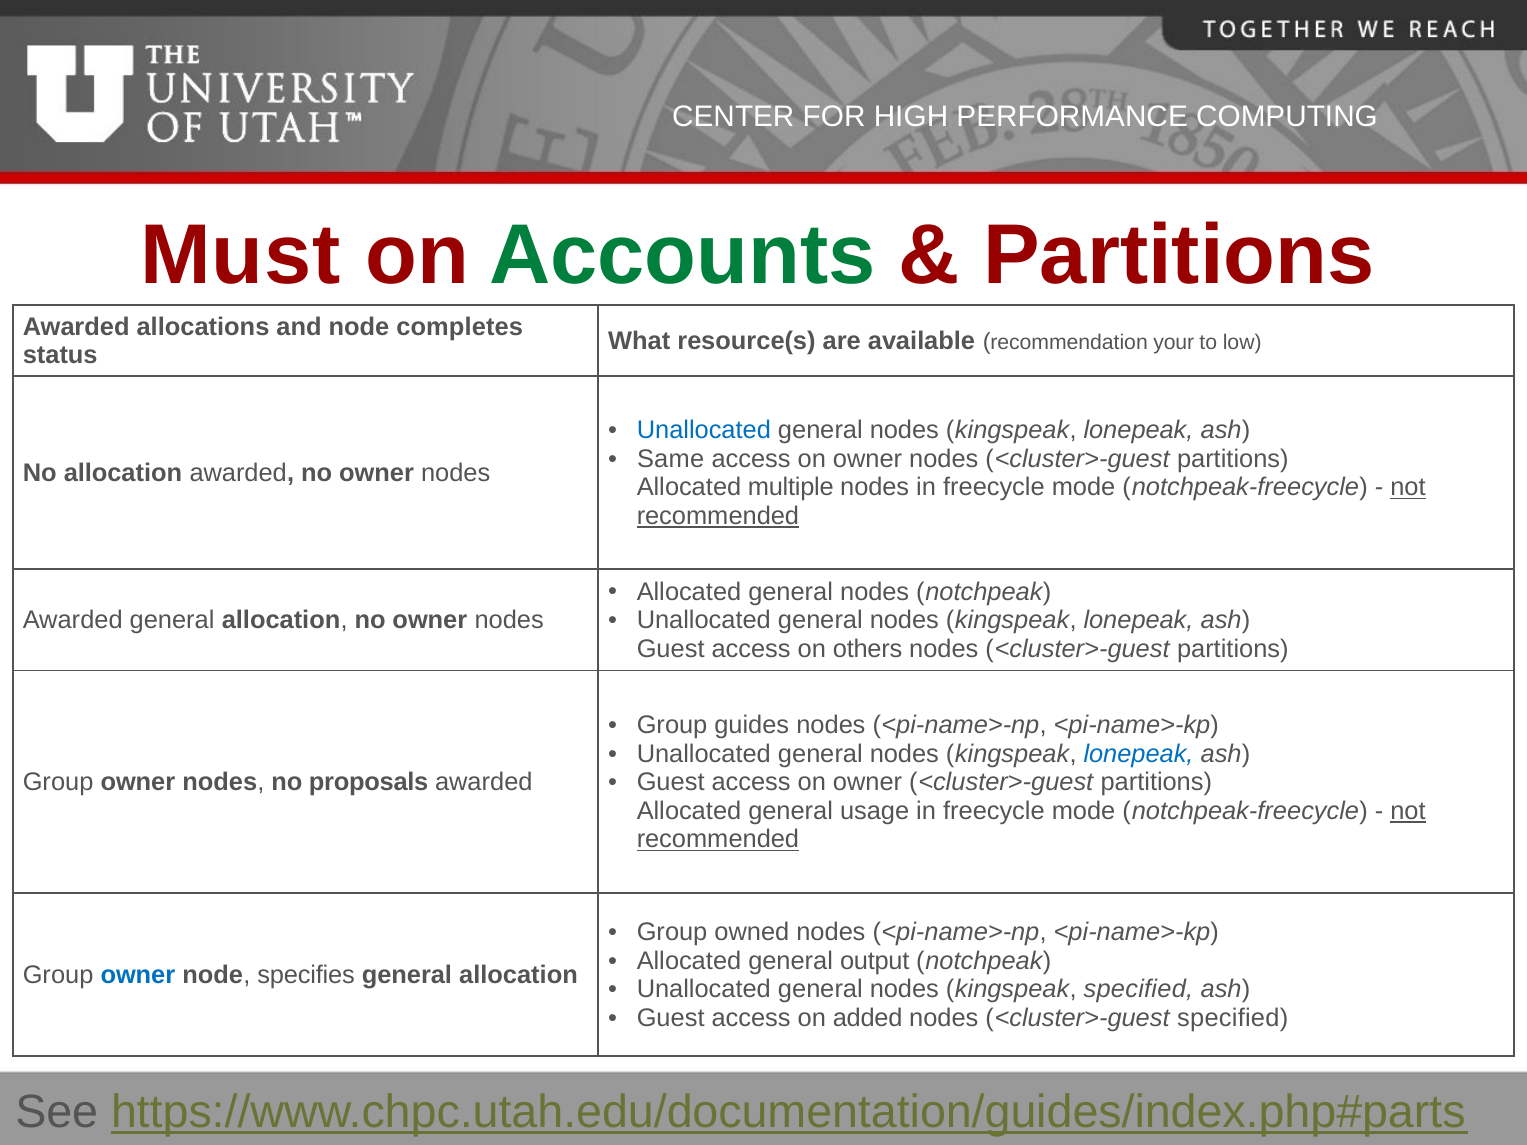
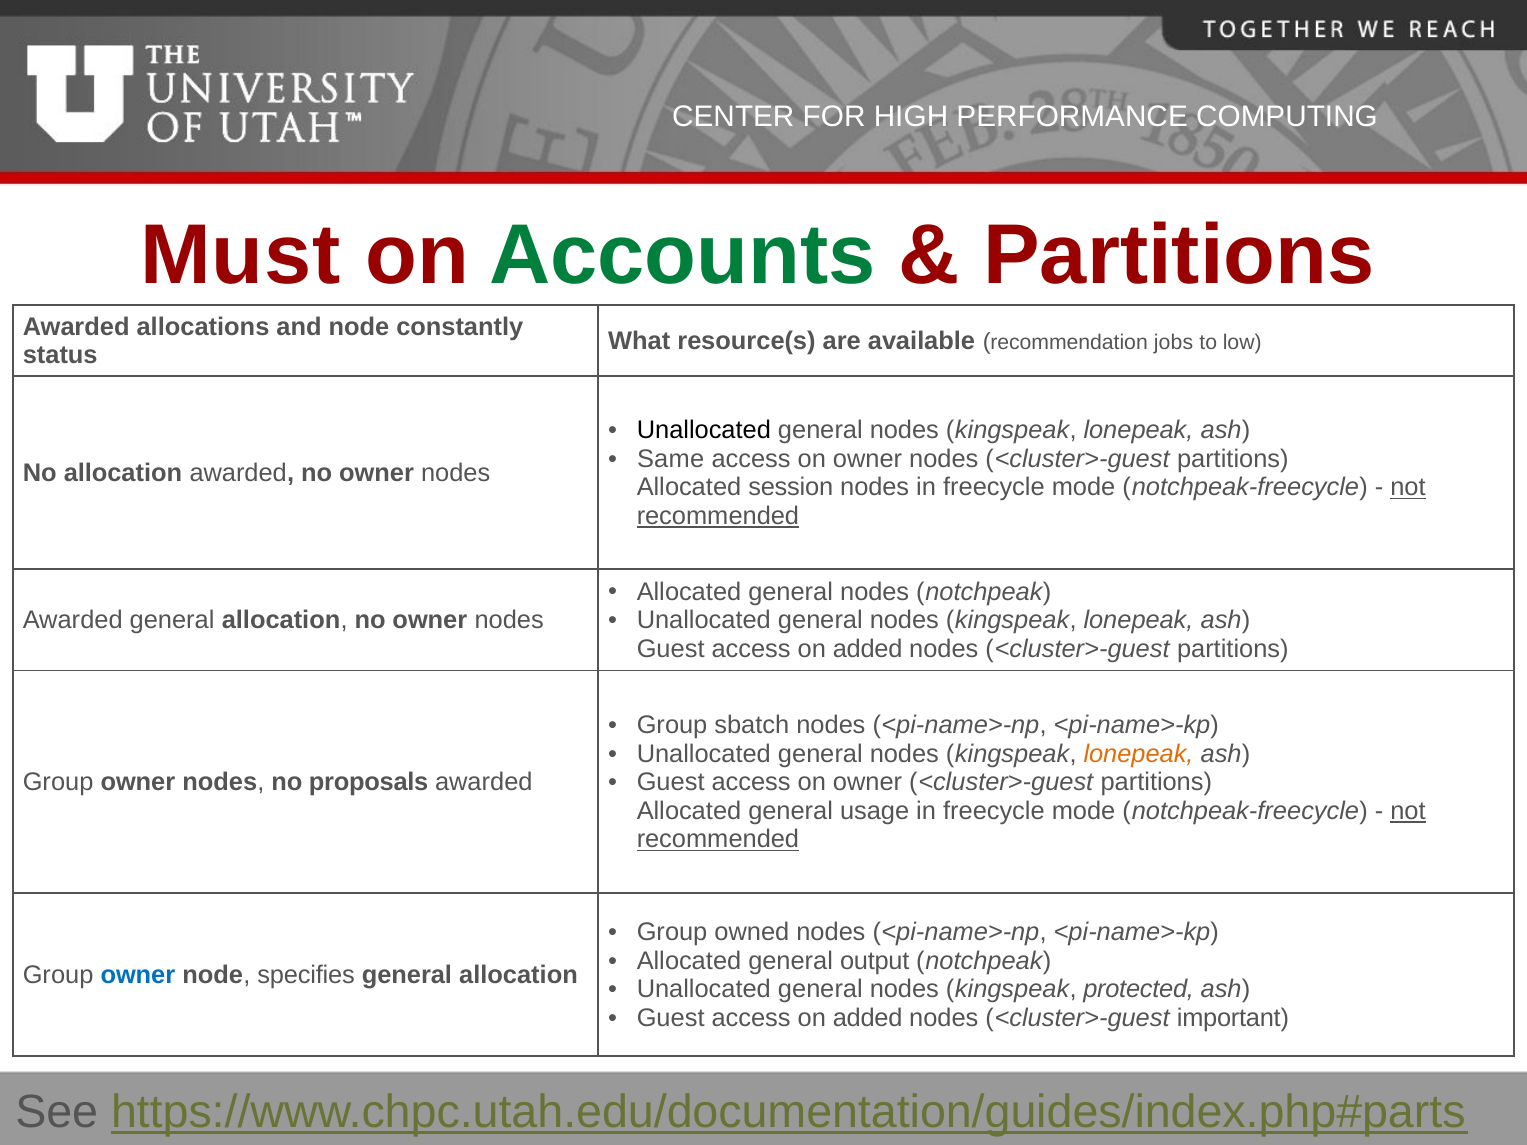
completes: completes -> constantly (460, 327)
your: your -> jobs (1174, 343)
Unallocated colour: blue -> black (704, 430)
multiple: multiple -> session (791, 487)
others: others -> added (868, 649)
guides: guides -> sbatch (752, 726)
lonepeak colour: blue -> orange (1139, 754)
kingspeak specified: specified -> protected (1139, 990)
<cluster>-guest specified: specified -> important (1233, 1018)
